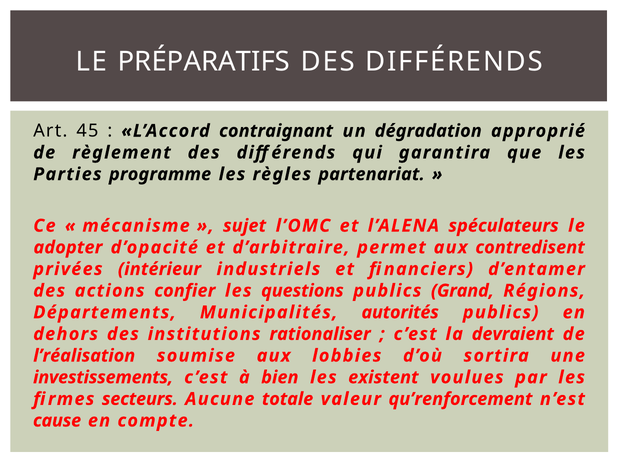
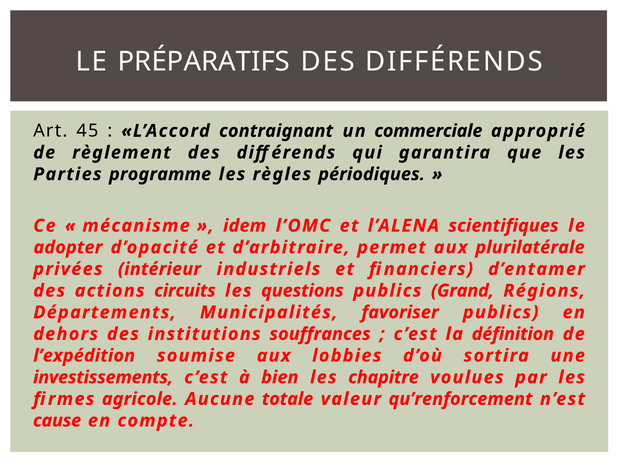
dégradation: dégradation -> commerciale (428, 131)
partenariat: partenariat -> périodiques (372, 174)
sujet: sujet -> idem (245, 226)
spéculateurs: spéculateurs -> scientifiques (504, 226)
contredisent: contredisent -> plurilatérale (530, 248)
confier: confier -> circuits (185, 291)
autorités: autorités -> favoriser (400, 313)
rationaliser: rationaliser -> souffrances (320, 334)
devraient: devraient -> définition (513, 334)
l’réalisation: l’réalisation -> l’expédition (84, 356)
existent: existent -> chapitre (384, 378)
secteurs: secteurs -> agricole (140, 399)
